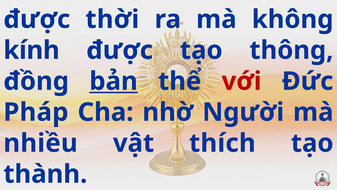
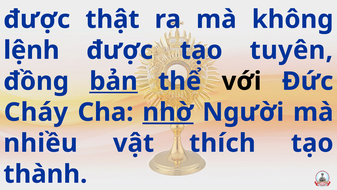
thời: thời -> thật (112, 19)
kính: kính -> lệnh (31, 50)
thông: thông -> tuyên (291, 50)
với colour: red -> black (242, 81)
Pháp: Pháp -> Cháy (36, 112)
nhờ underline: none -> present (168, 112)
